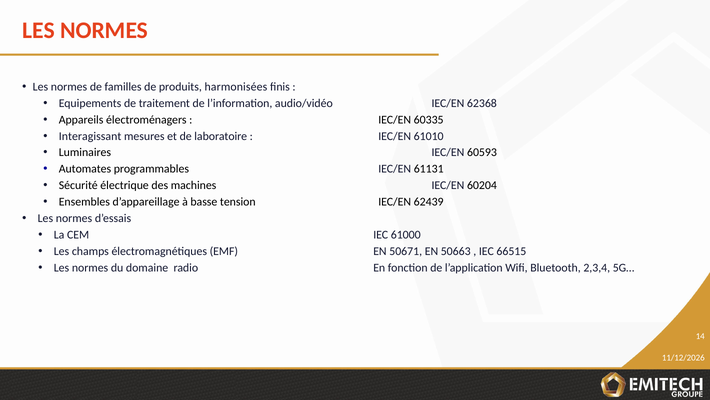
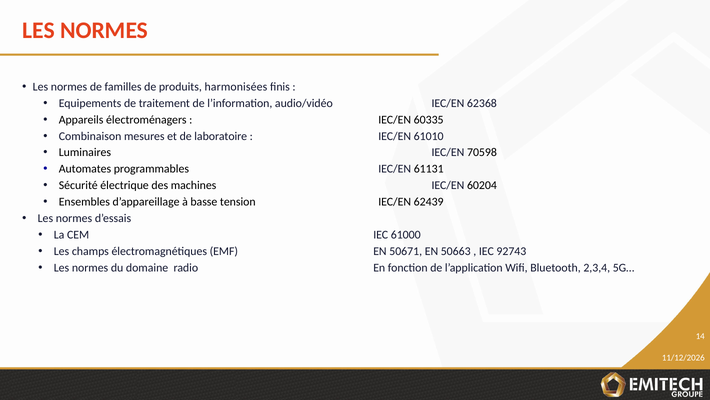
Interagissant: Interagissant -> Combinaison (90, 136)
60593: 60593 -> 70598 (482, 152)
66515: 66515 -> 92743 (511, 251)
